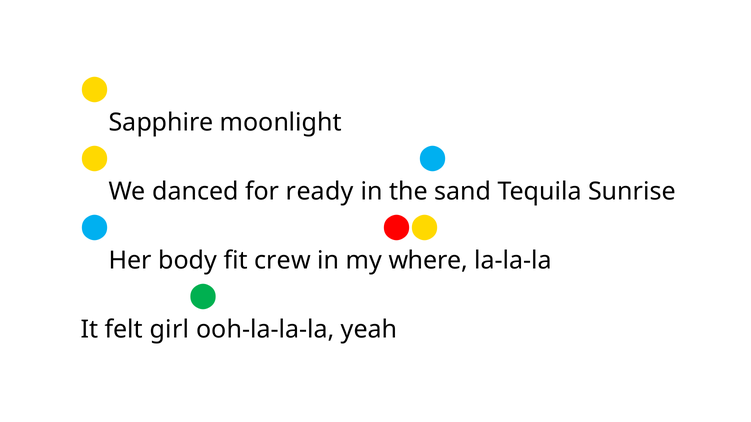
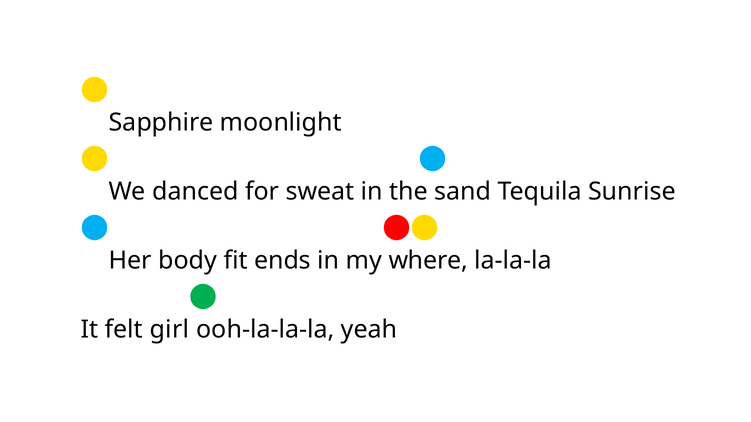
ready: ready -> sweat (320, 192)
crew: crew -> ends (283, 261)
